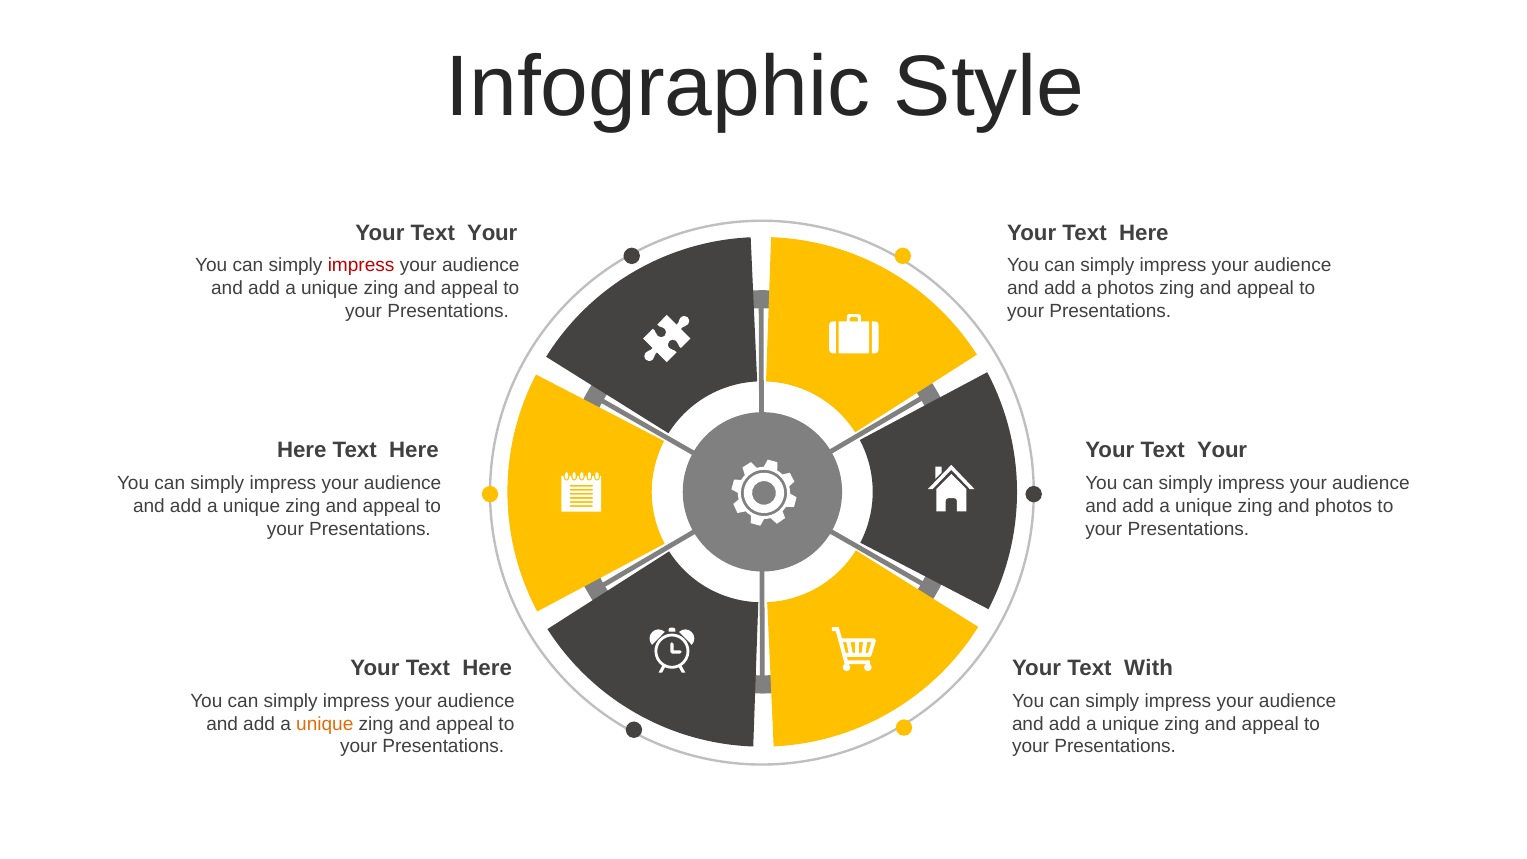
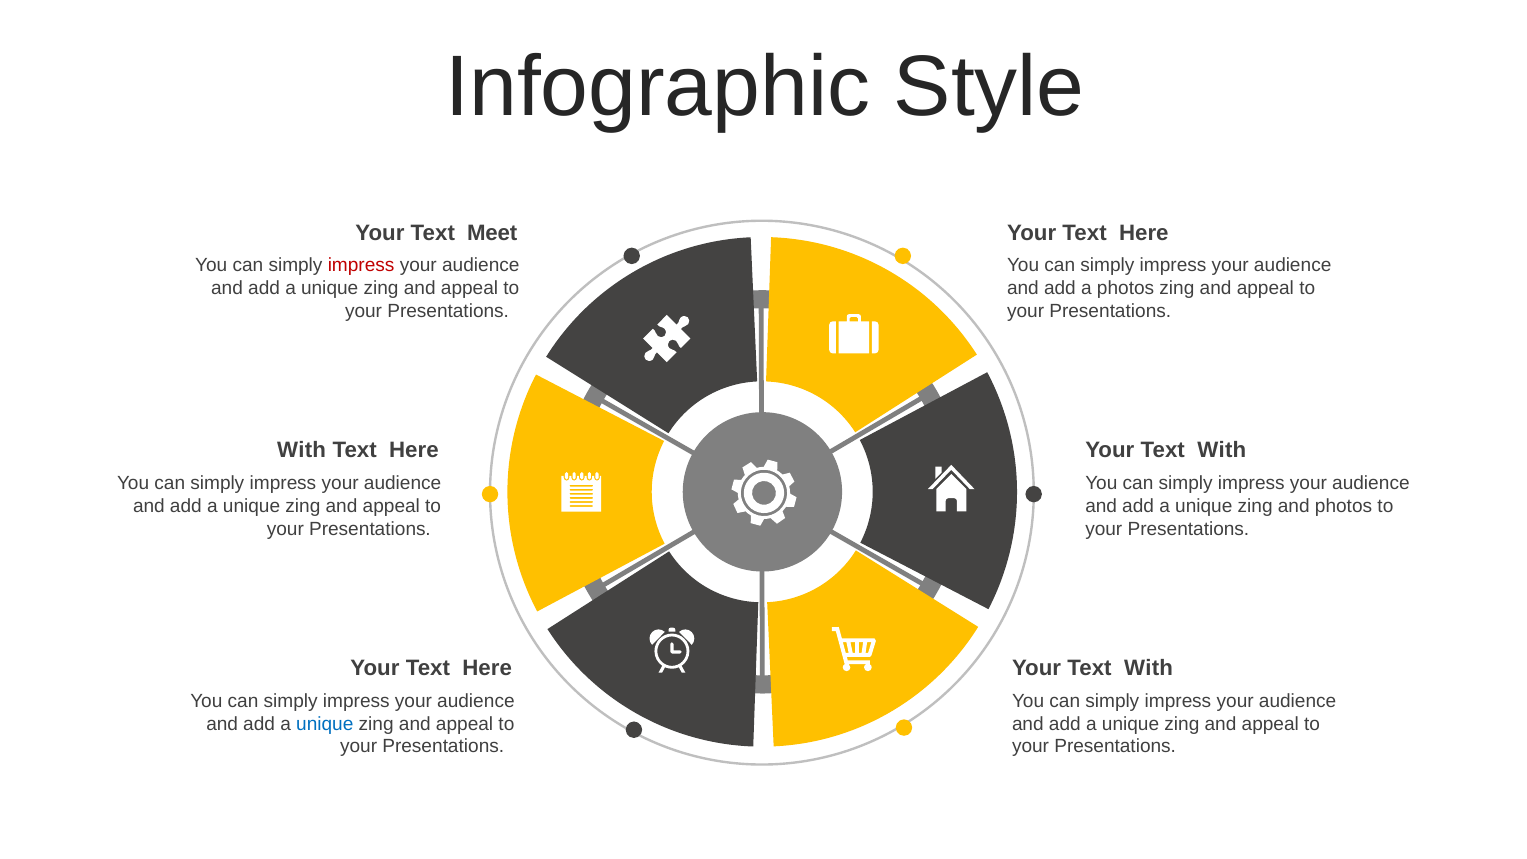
Your: Your -> Meet (492, 233)
Here: Here -> With (302, 451)
Your: Your -> With (1222, 451)
unique colour: orange -> blue (325, 724)
